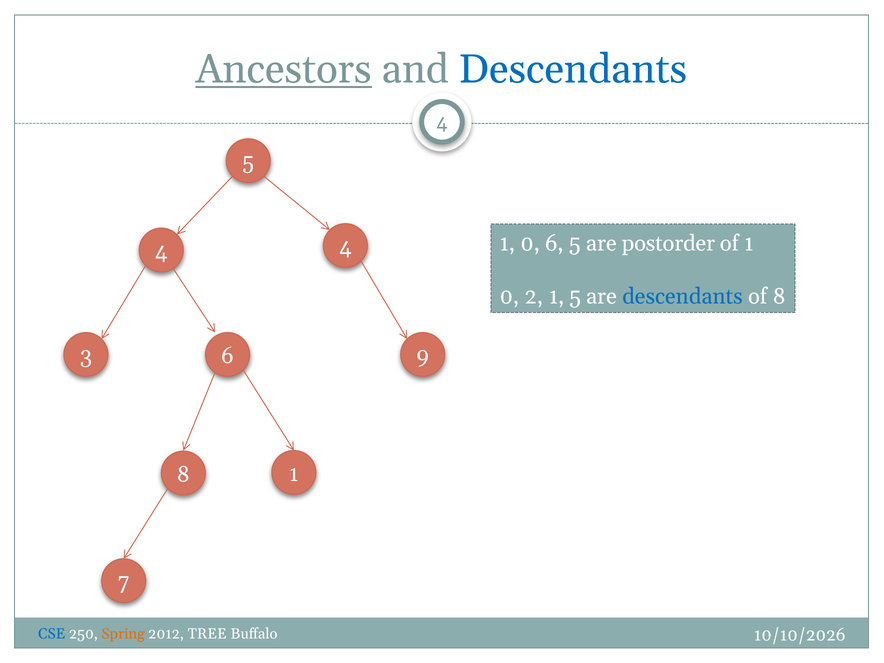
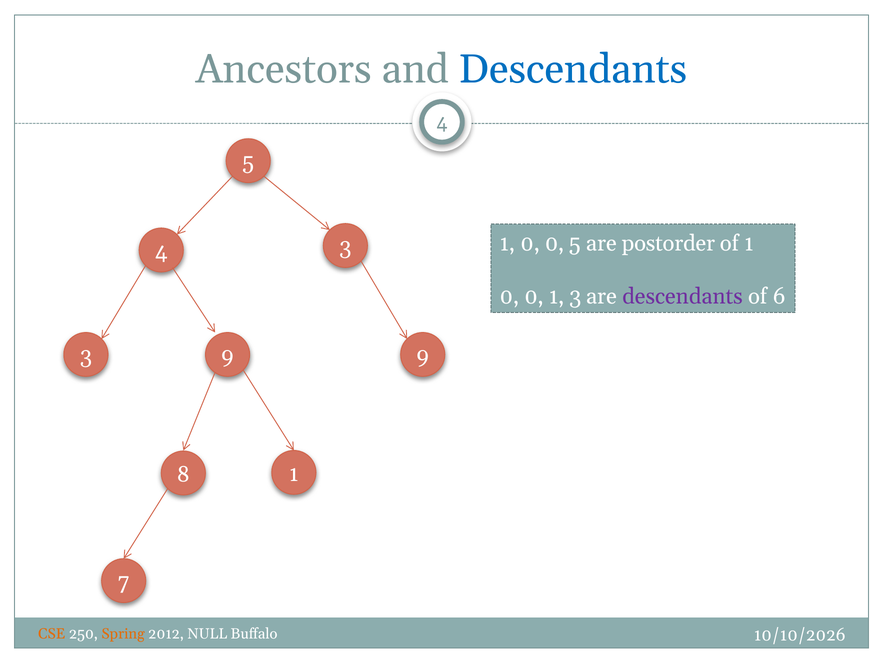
Ancestors underline: present -> none (284, 70)
6: 6 -> 0 (554, 243)
4 4: 4 -> 3 (345, 247)
2: 2 -> 0 (534, 296)
1 5: 5 -> 3 (575, 296)
descendants colour: blue -> purple (682, 296)
of 8: 8 -> 6 (779, 296)
3 6: 6 -> 9 (227, 356)
CSE colour: blue -> orange (52, 634)
TREE: TREE -> NULL (207, 634)
